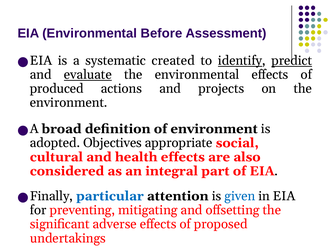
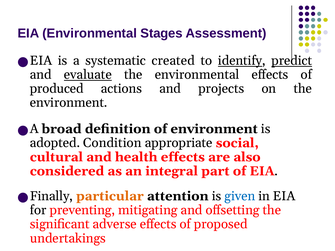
Before: Before -> Stages (162, 33)
Objectives: Objectives -> Condition (112, 143)
particular colour: blue -> orange (110, 196)
